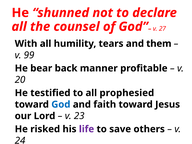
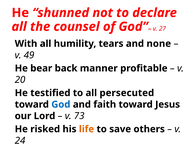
them: them -> none (159, 44)
99: 99 -> 49 (29, 55)
prophesied: prophesied -> persecuted (127, 93)
23: 23 -> 73 (79, 116)
life colour: purple -> orange (87, 129)
